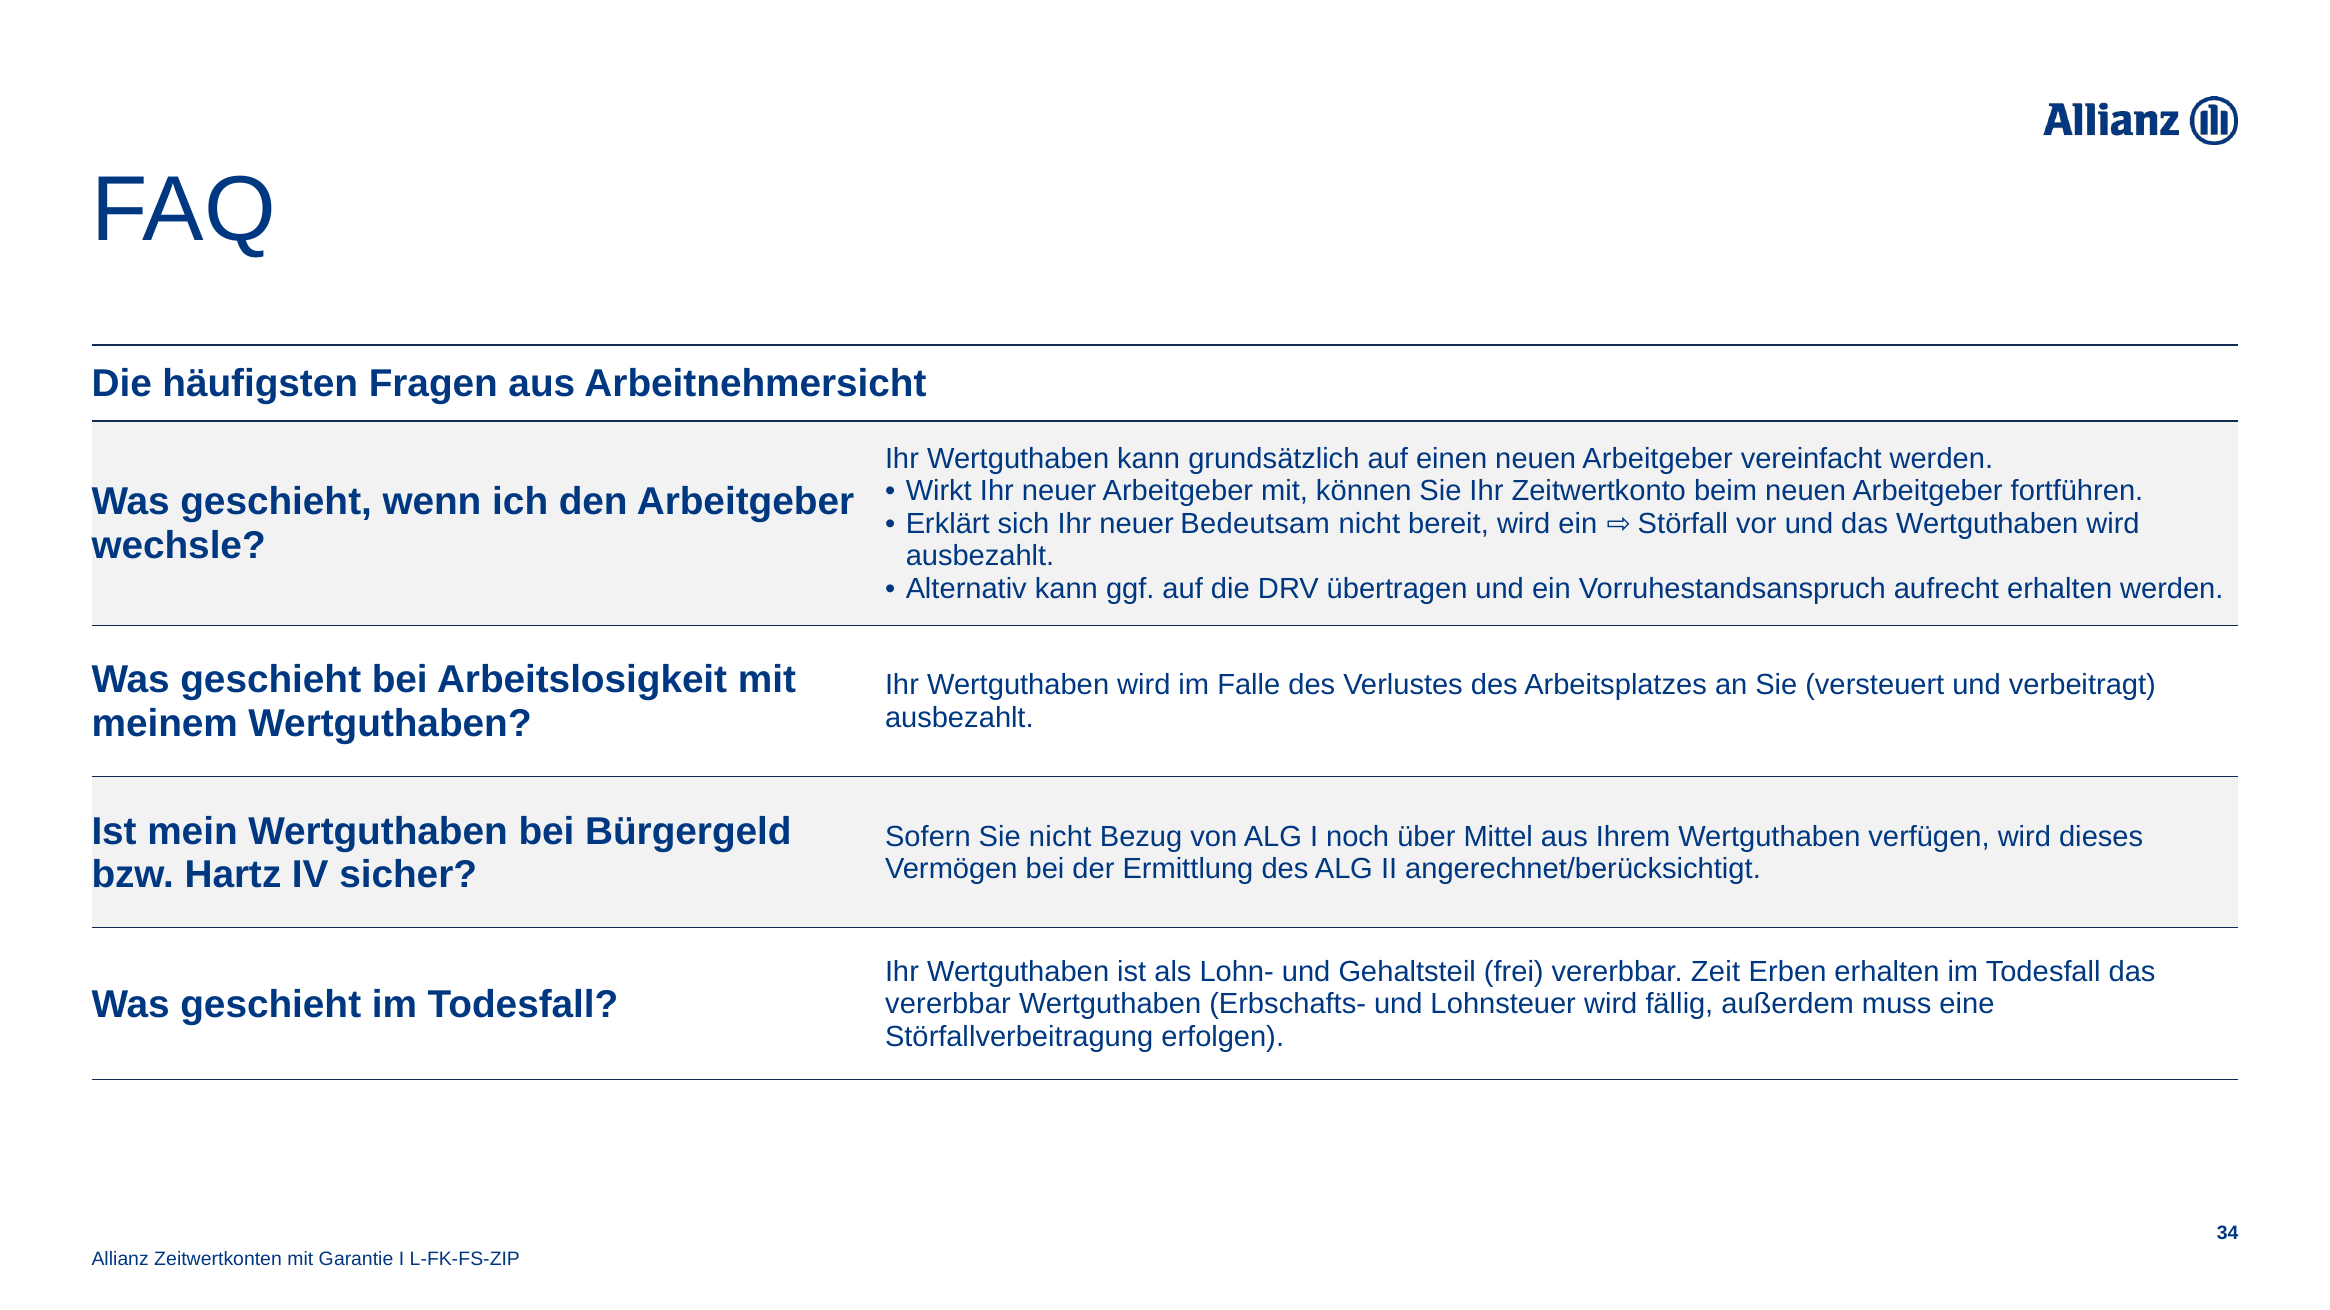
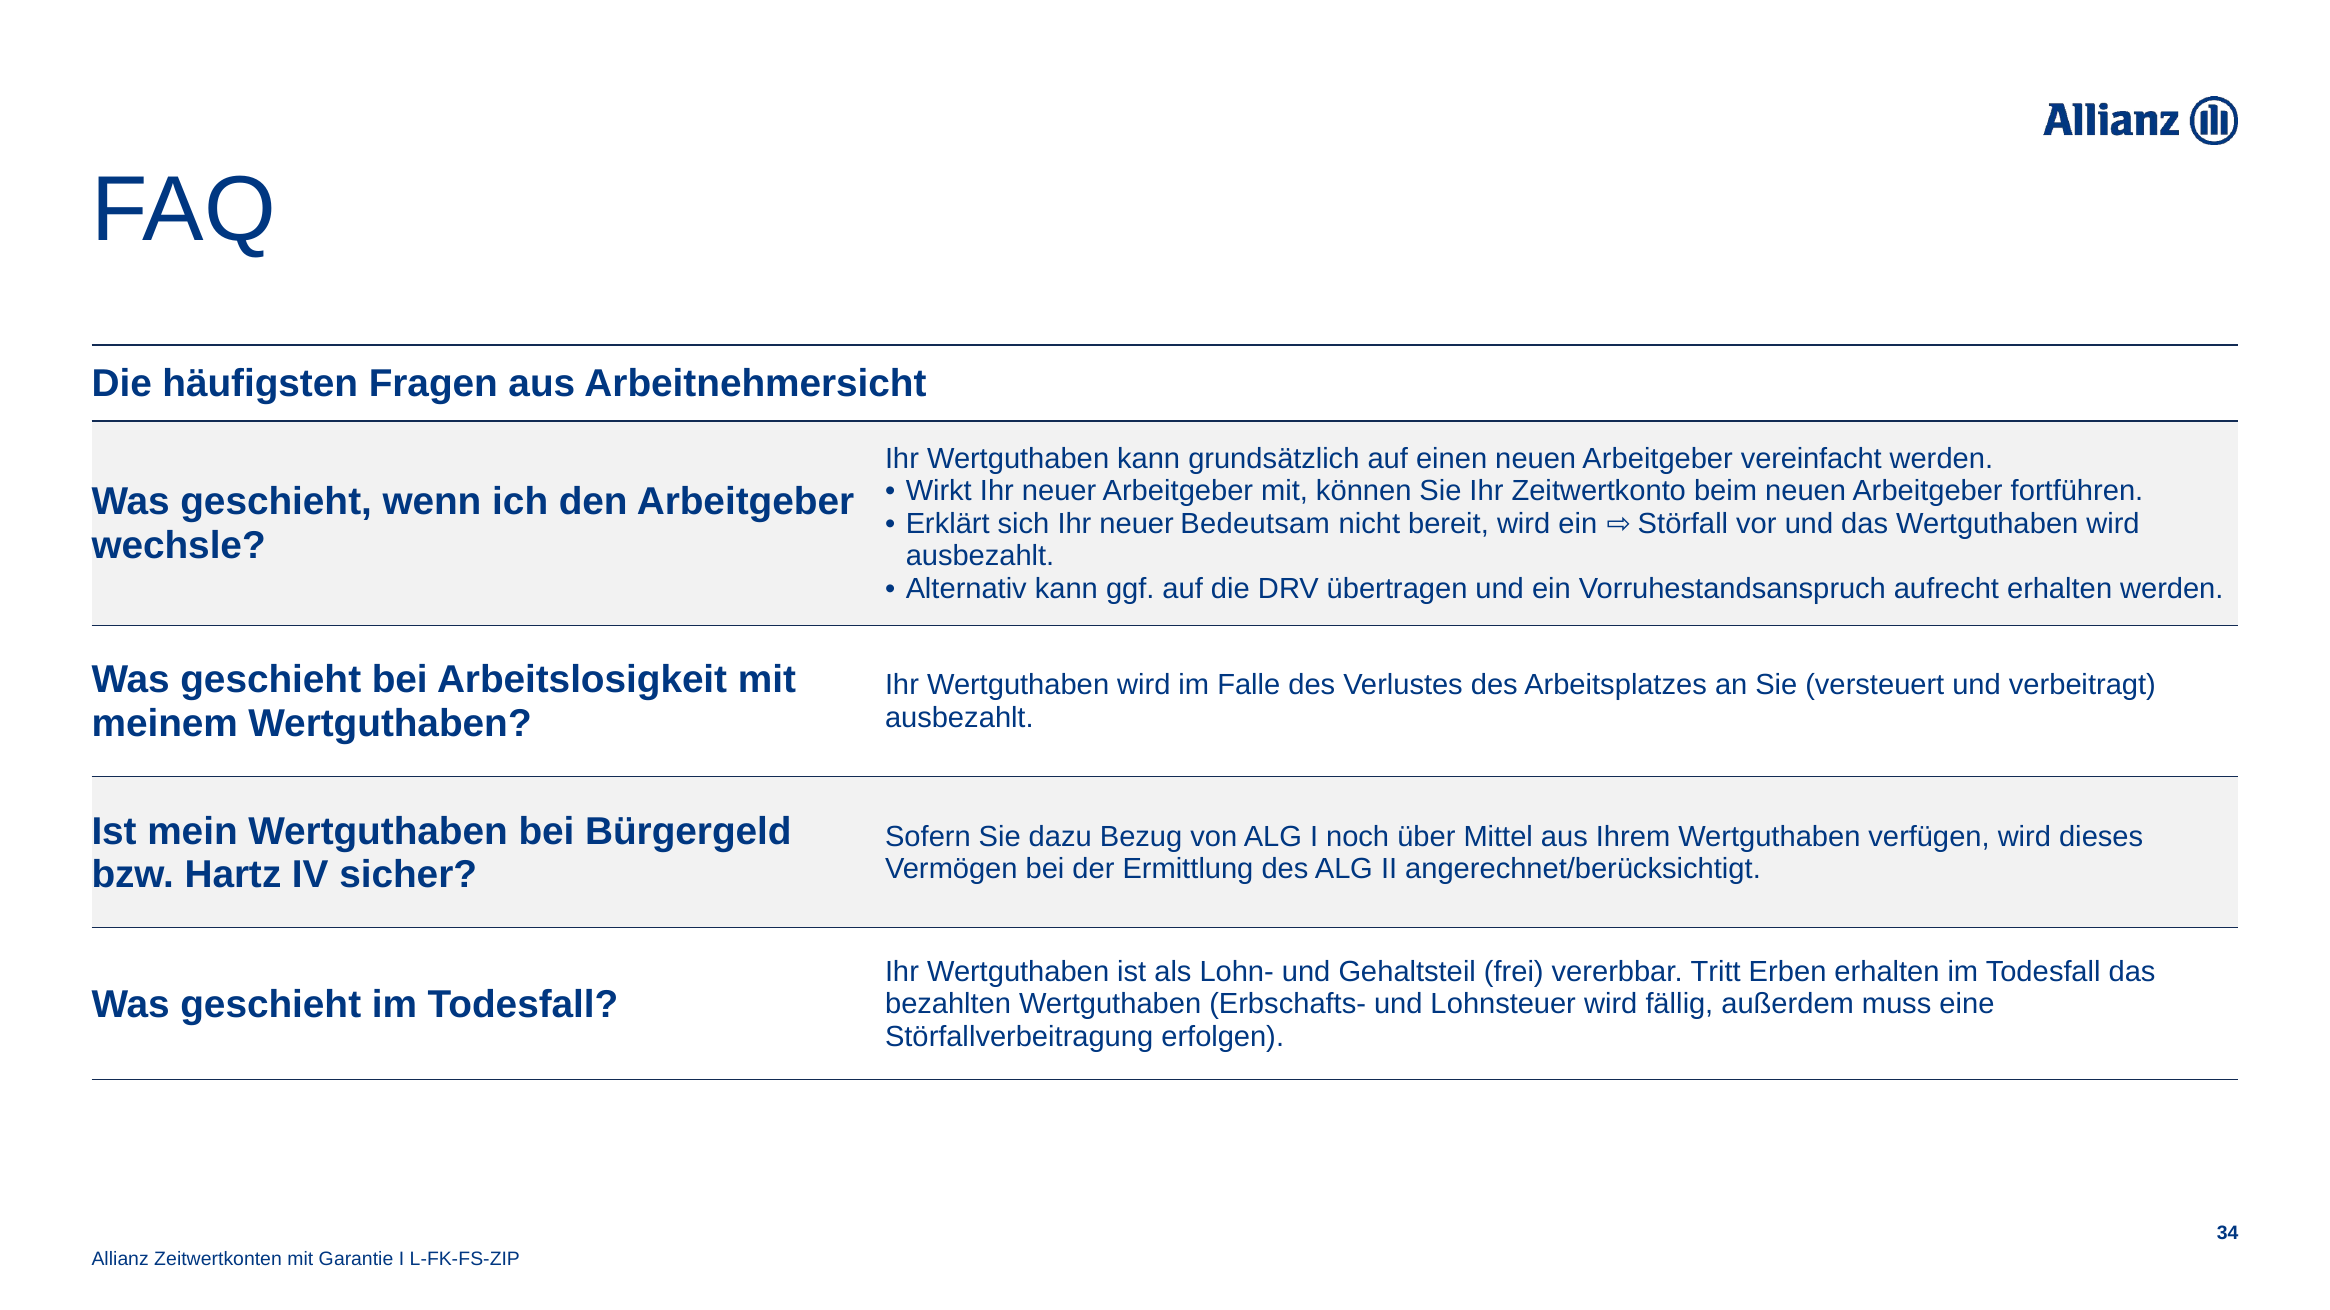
Sie nicht: nicht -> dazu (1060, 837)
Zeit: Zeit -> Tritt (1716, 972)
vererbbar: vererbbar -> bezahlten (948, 1005)
